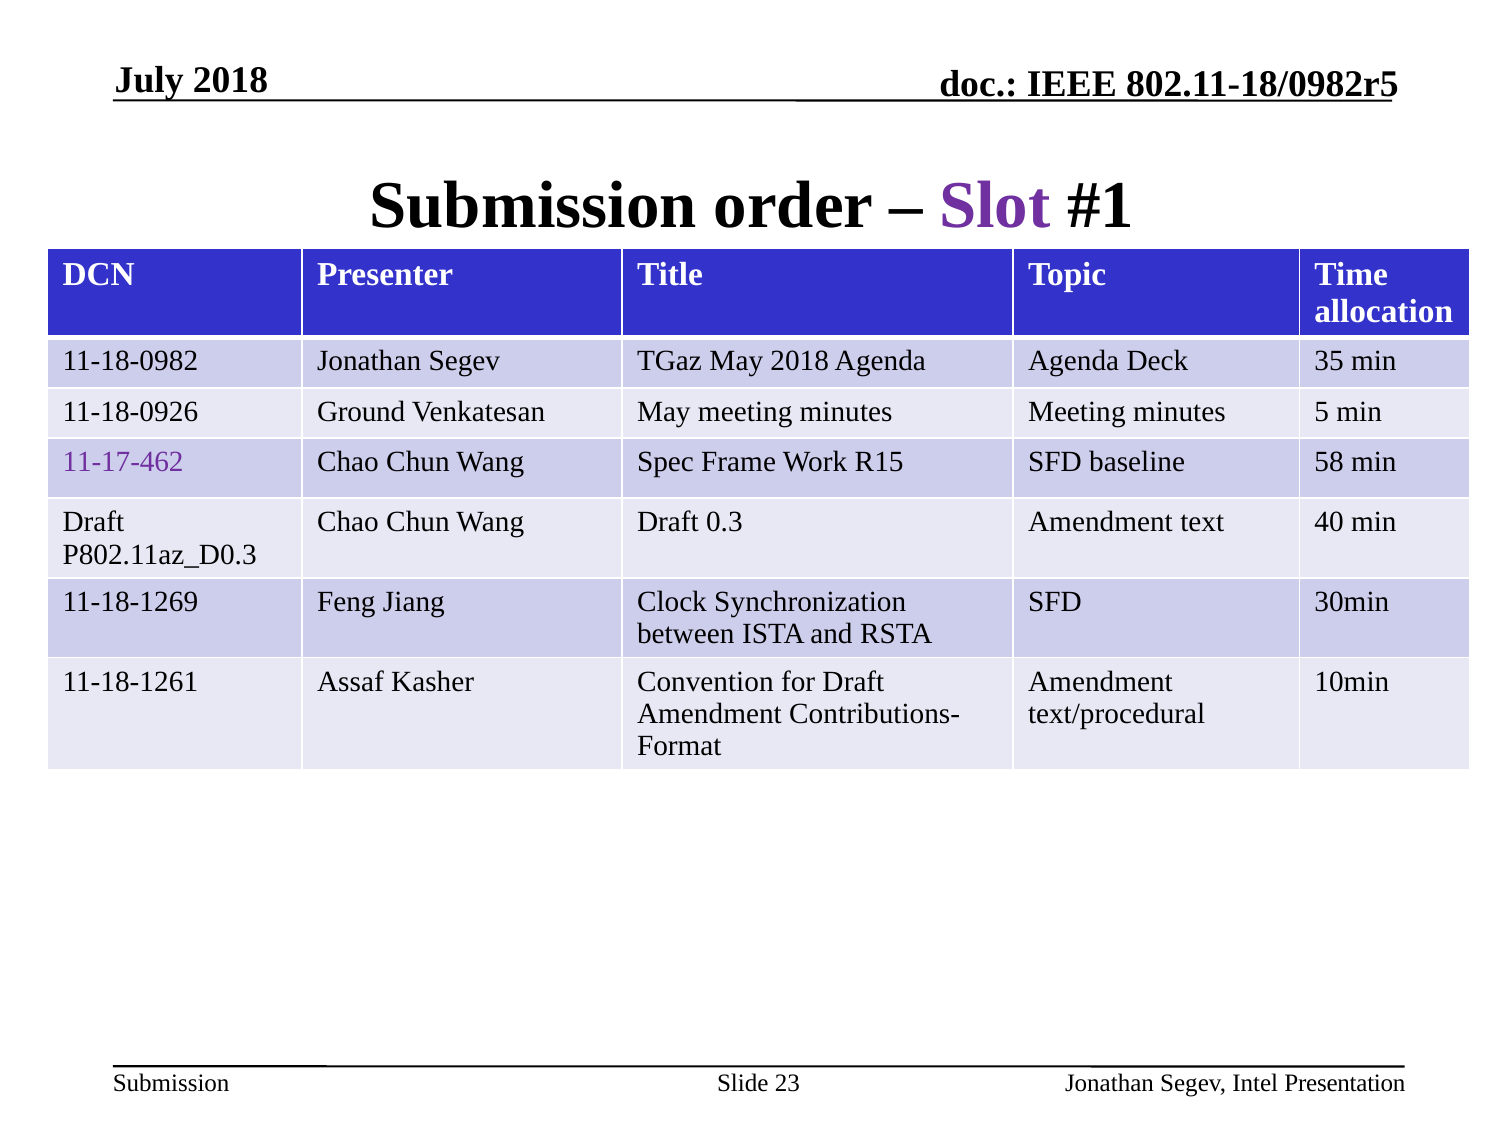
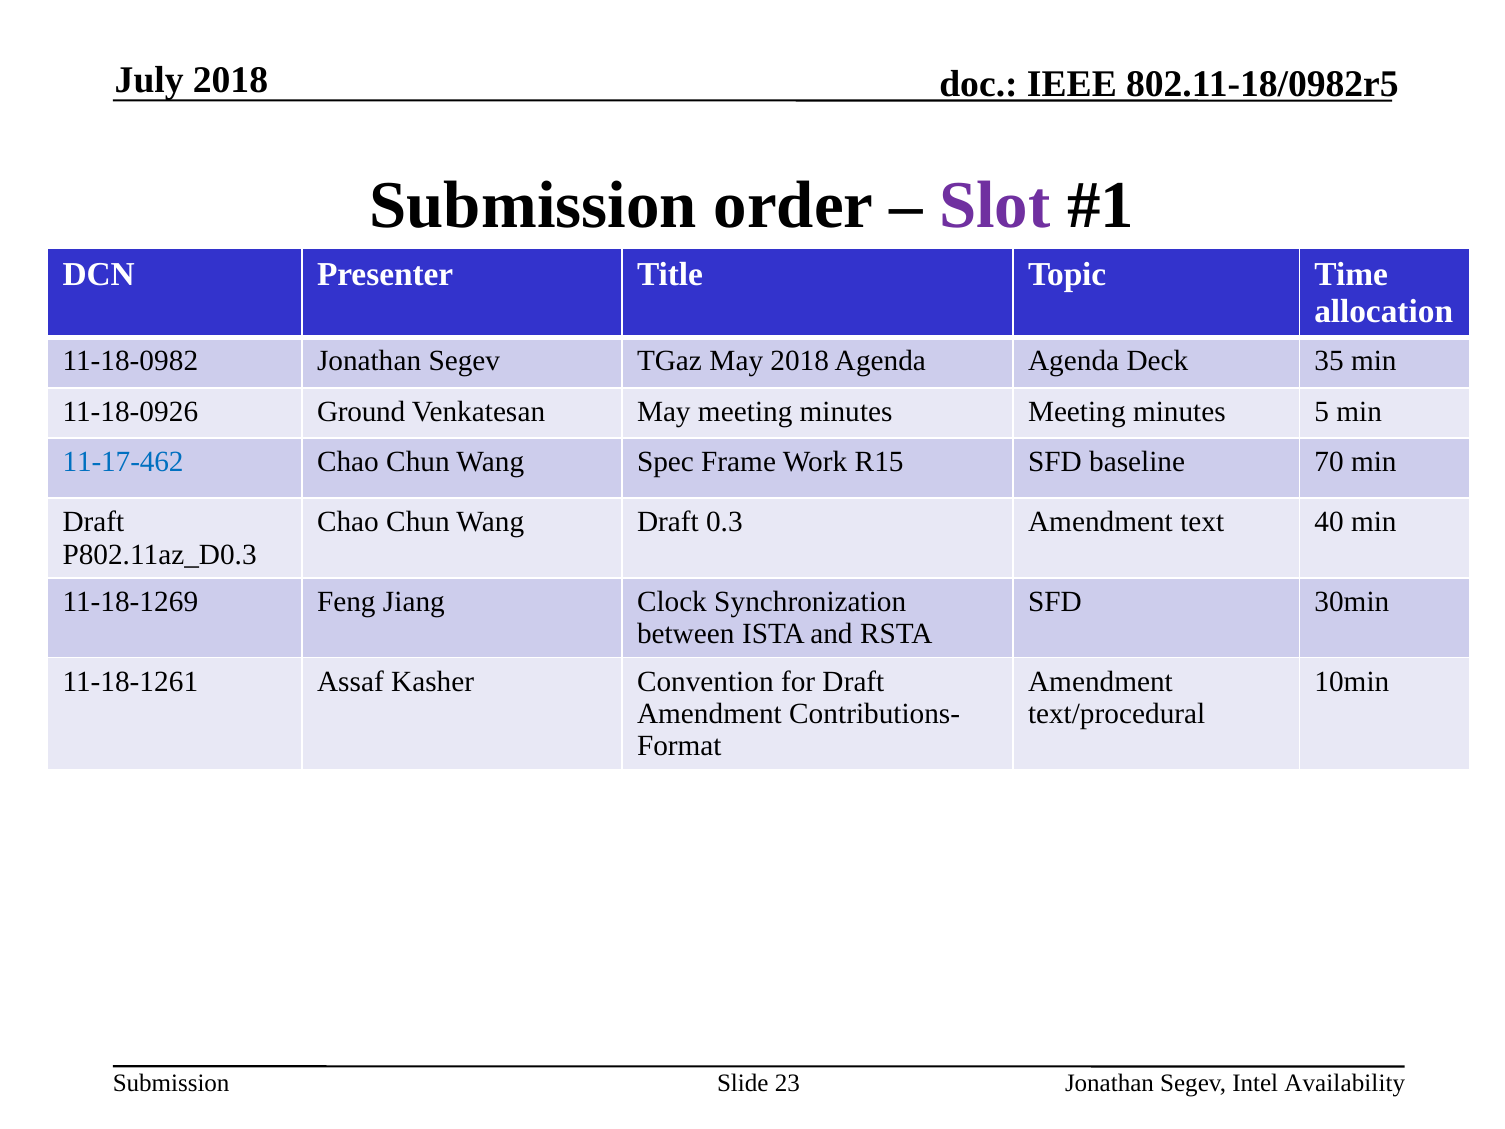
11-17-462 colour: purple -> blue (123, 462)
58: 58 -> 70 (1329, 462)
Presentation: Presentation -> Availability (1345, 1083)
